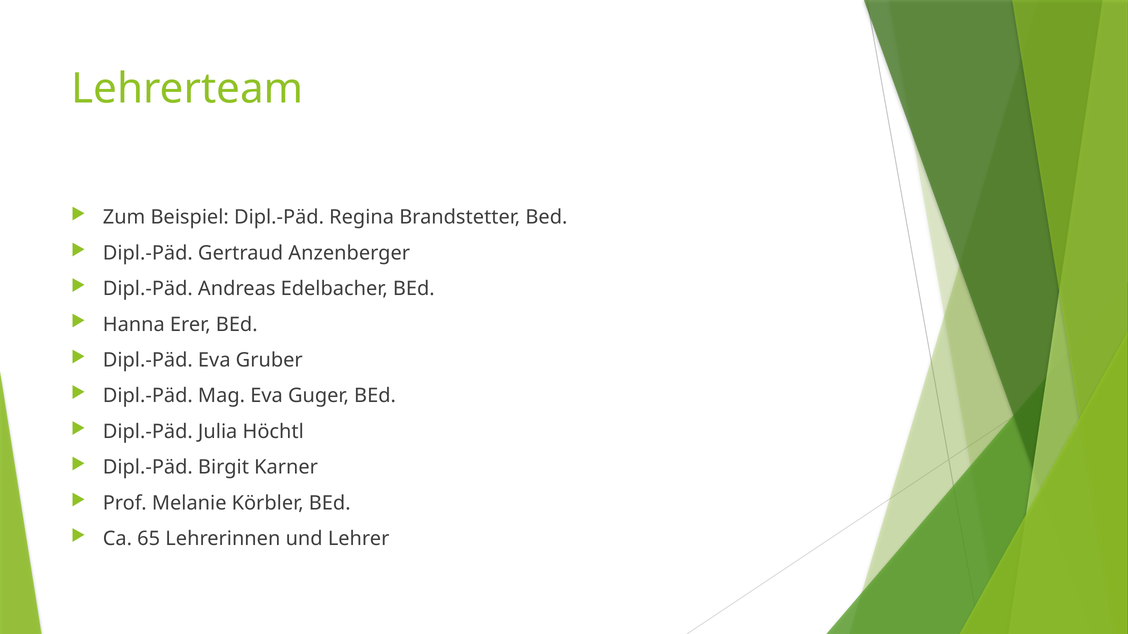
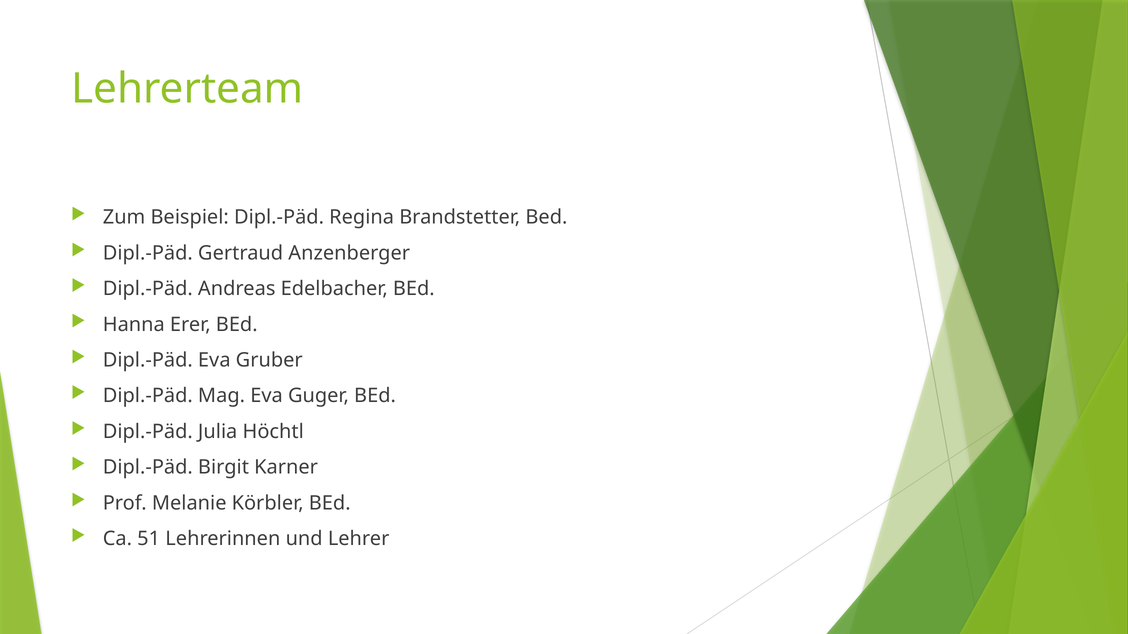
65: 65 -> 51 (149, 539)
